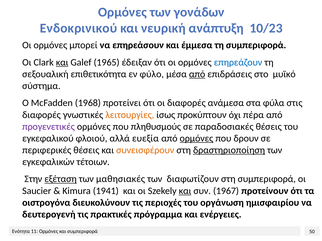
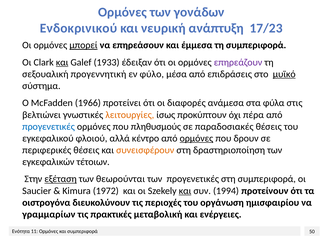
10/23: 10/23 -> 17/23 (266, 28)
μπορεί underline: none -> present (83, 45)
1965: 1965 -> 1933 (107, 62)
επηρεάζουν colour: blue -> purple (238, 62)
επιθετικότητα: επιθετικότητα -> προγεννητική (98, 74)
από underline: present -> none (197, 74)
μυϊκό underline: none -> present (284, 74)
1968: 1968 -> 1966 (88, 103)
διαφορές: διαφορές -> βελτιώνει (42, 115)
προγενετικές colour: purple -> blue (49, 127)
ευεξία: ευεξία -> κέντρο (146, 139)
δραστηριοποίηση underline: present -> none (229, 150)
μαθησιακές: μαθησιακές -> θεωρούνται (121, 179)
των διαφωτίζουν: διαφωτίζουν -> προγενετικές (193, 179)
1941: 1941 -> 1972 (106, 191)
1967: 1967 -> 1994 (226, 191)
δευτερογενή: δευτερογενή -> γραμμαρίων (49, 215)
πρόγραμμα: πρόγραμμα -> μεταβολική (158, 215)
